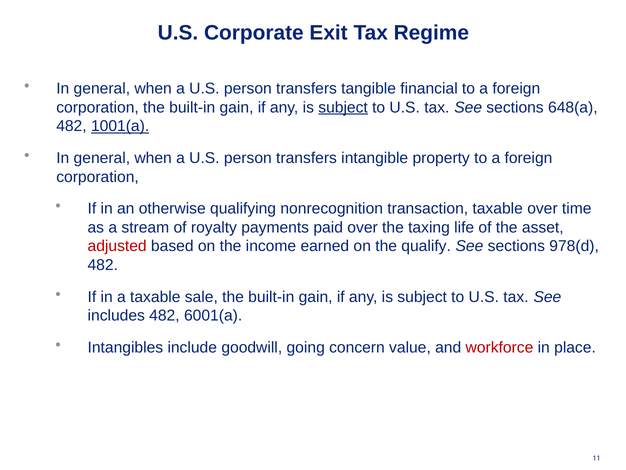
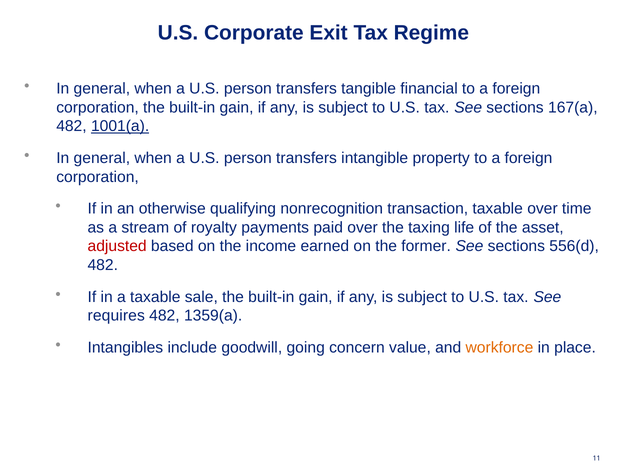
subject underline: present -> none (343, 107)
648(a: 648(a -> 167(a (573, 107)
qualify: qualify -> former (426, 246)
978(d: 978(d -> 556(d (574, 246)
includes: includes -> requires (116, 315)
6001(a: 6001(a -> 1359(a (213, 315)
workforce colour: red -> orange (499, 347)
